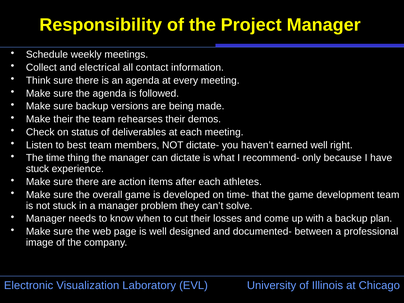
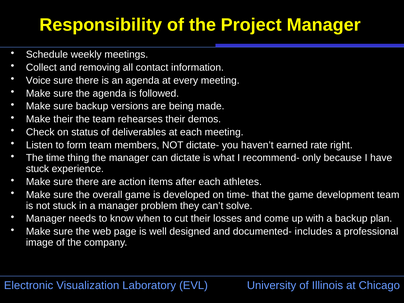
electrical: electrical -> removing (100, 67)
Think: Think -> Voice (38, 80)
best: best -> form (77, 145)
earned well: well -> rate (319, 145)
between: between -> includes (314, 232)
